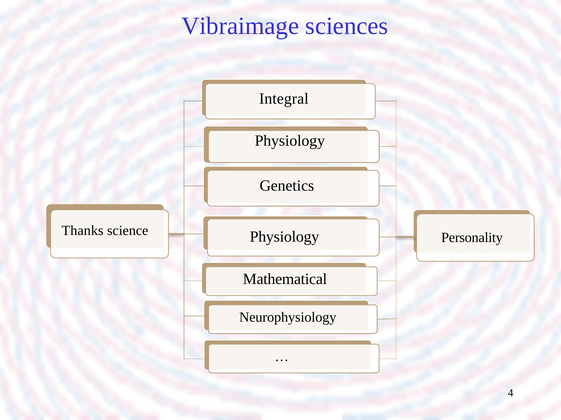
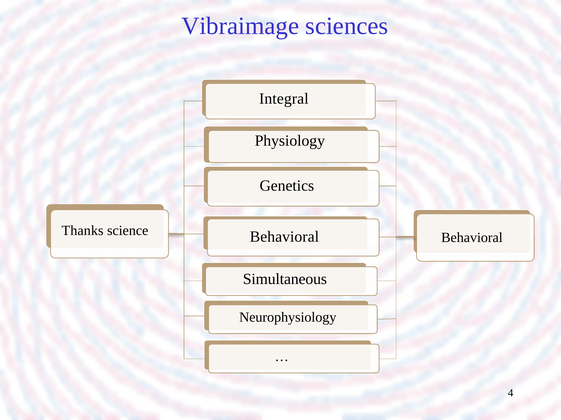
Physiology: Physiology -> Behavioral (284, 237)
Personality: Personality -> Behavioral (472, 238)
Mathematical: Mathematical -> Simultaneous (285, 280)
